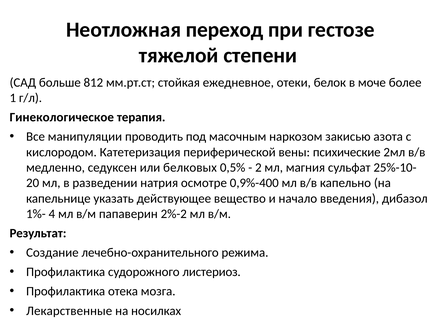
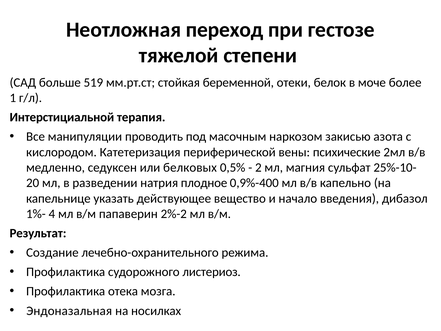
812: 812 -> 519 (93, 82)
ежедневное: ежедневное -> беременной (238, 82)
Гинекологическое: Гинекологическое -> Интерстициальной (62, 117)
осмотре: осмотре -> плодное (204, 183)
Лекарственные: Лекарственные -> Эндоназальная (69, 311)
